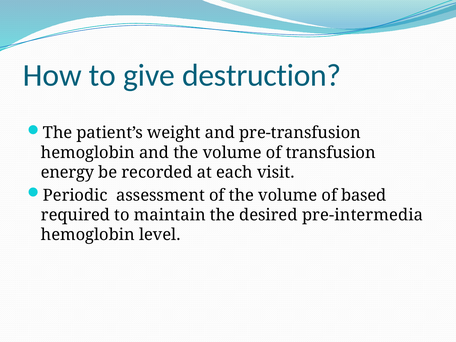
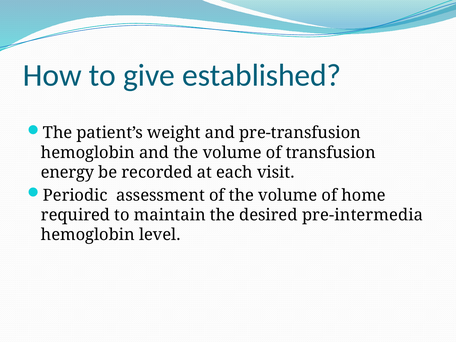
destruction: destruction -> established (262, 75)
based: based -> home (364, 195)
